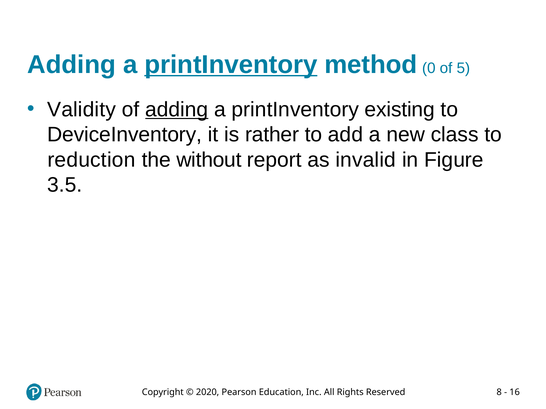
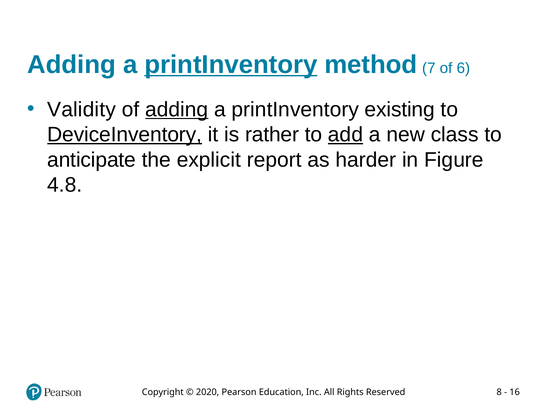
0: 0 -> 7 (429, 68)
5: 5 -> 6 (463, 68)
DeviceInventory underline: none -> present (125, 135)
add underline: none -> present (345, 135)
reduction: reduction -> anticipate (92, 160)
without: without -> explicit (209, 160)
invalid: invalid -> harder (366, 160)
3.5: 3.5 -> 4.8 (65, 185)
